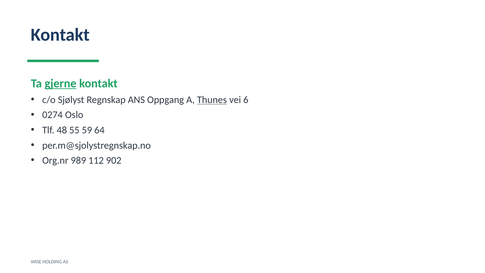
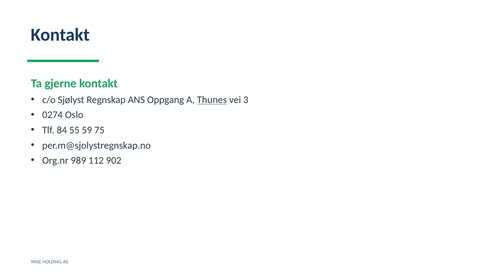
gjerne underline: present -> none (61, 83)
6: 6 -> 3 (246, 100)
48: 48 -> 84 (62, 130)
64: 64 -> 75 (99, 130)
